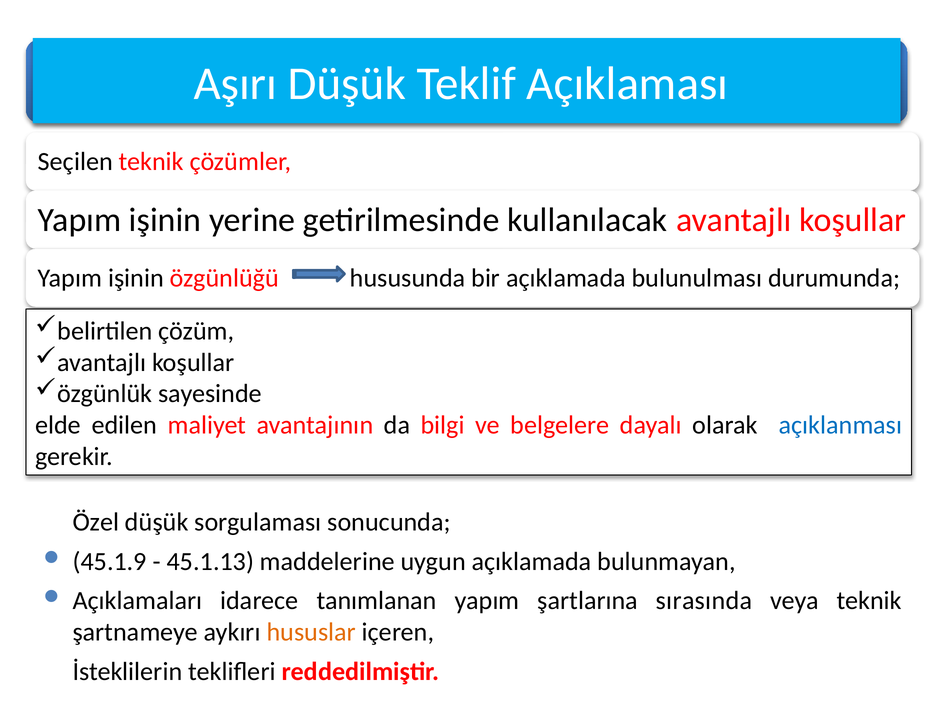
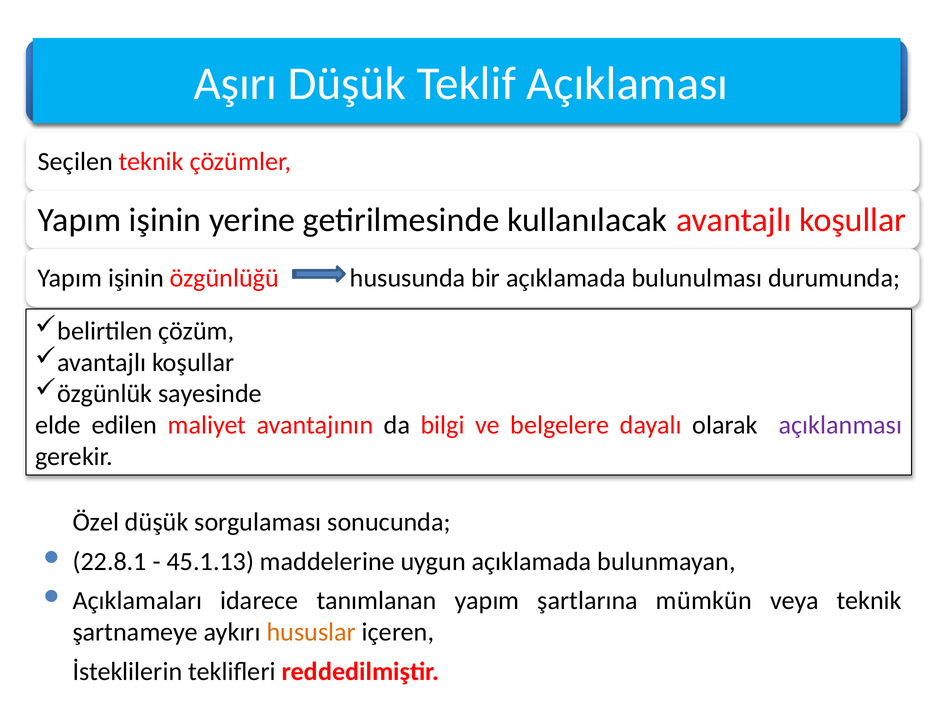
açıklanması colour: blue -> purple (840, 425)
45.1.9: 45.1.9 -> 22.8.1 (110, 561)
sırasında: sırasında -> mümkün (704, 601)
